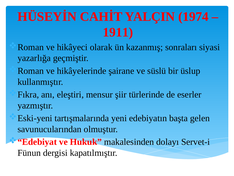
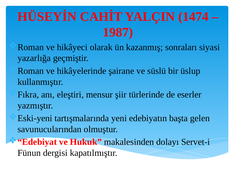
1974: 1974 -> 1474 (193, 17)
1911: 1911 -> 1987 (118, 32)
